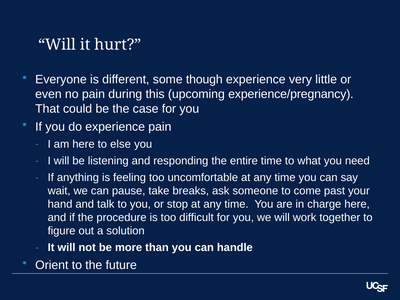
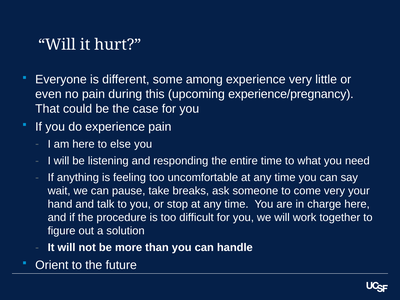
though: though -> among (204, 80)
come past: past -> very (335, 191)
